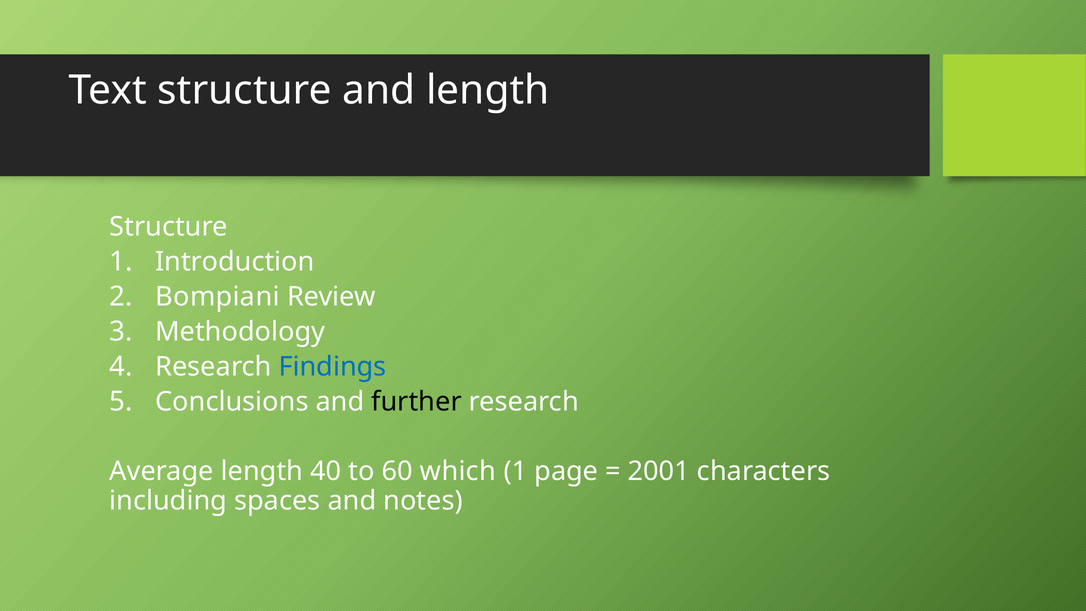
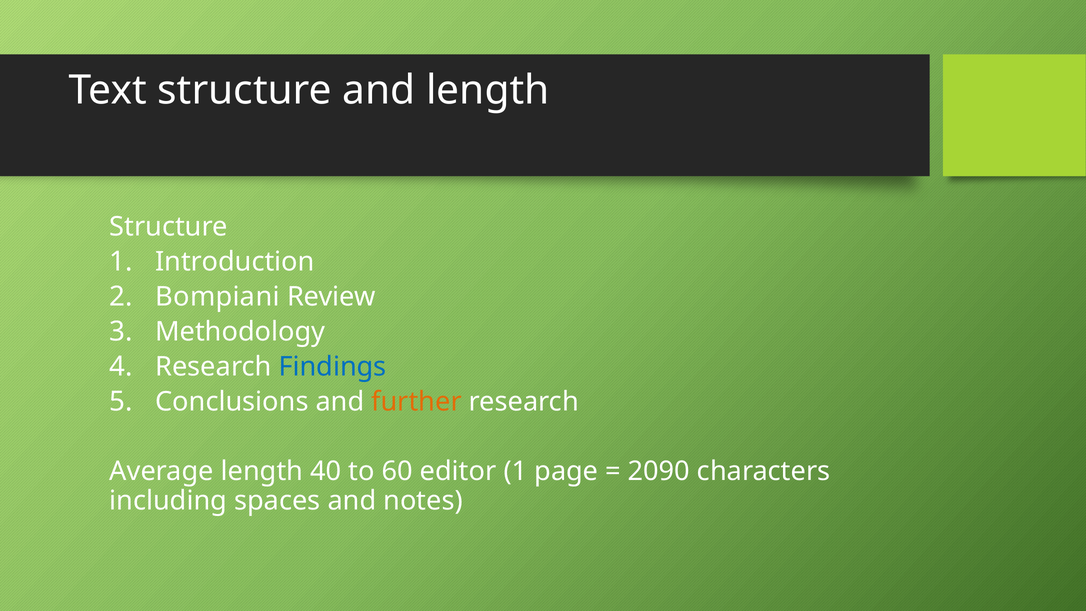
further colour: black -> orange (417, 401)
which: which -> editor (458, 471)
2001: 2001 -> 2090 (659, 471)
